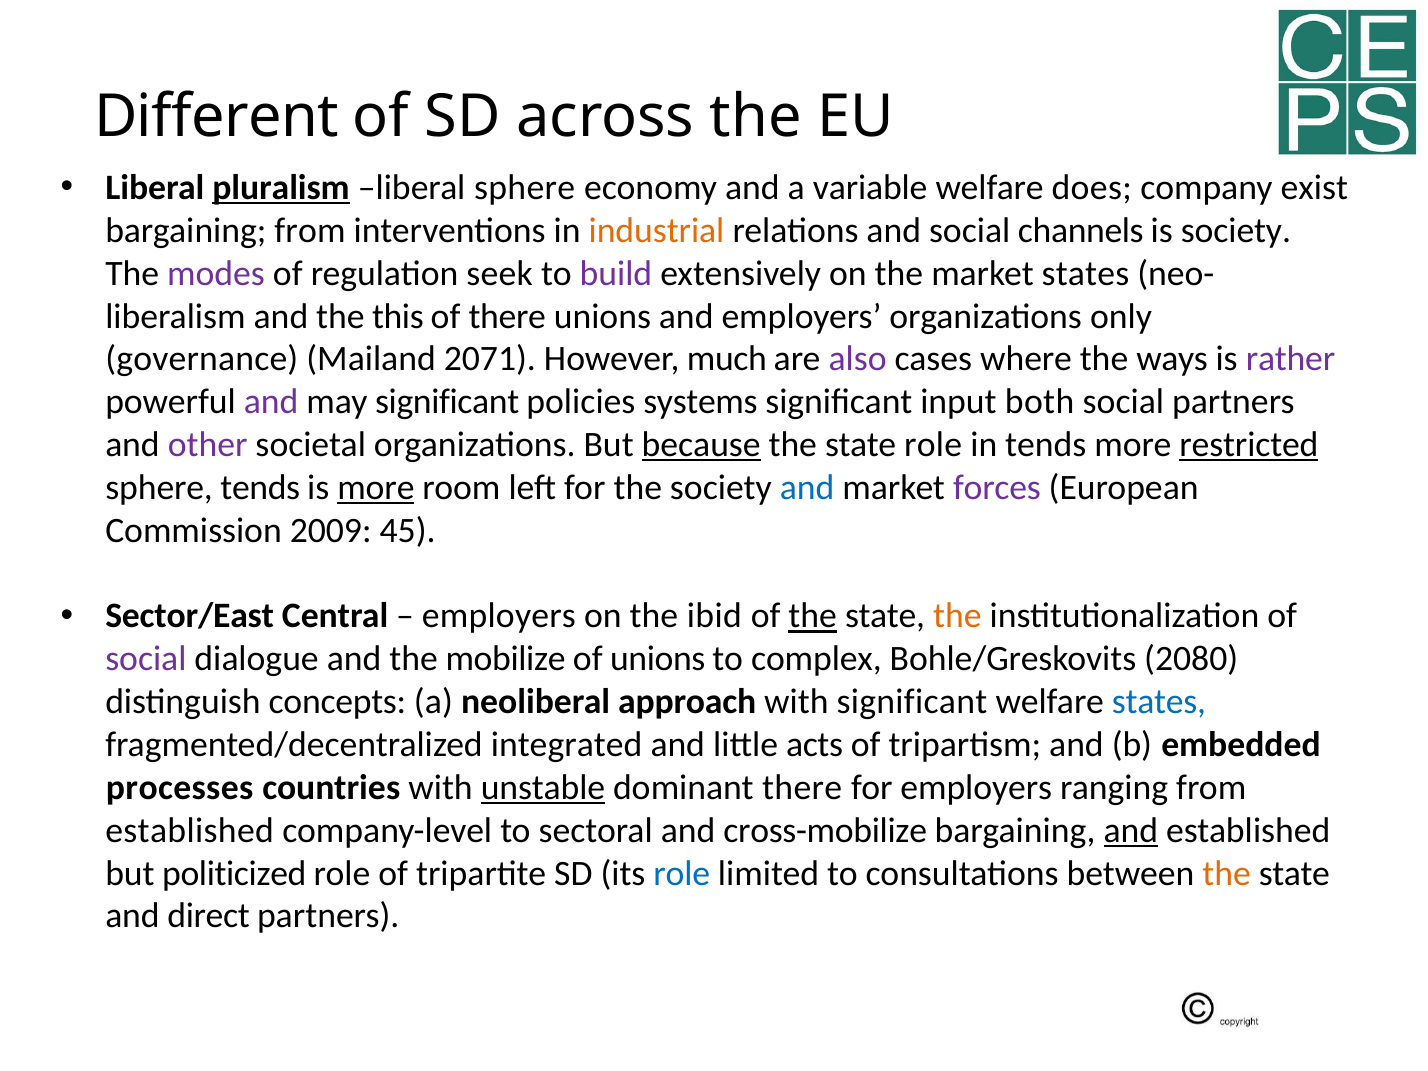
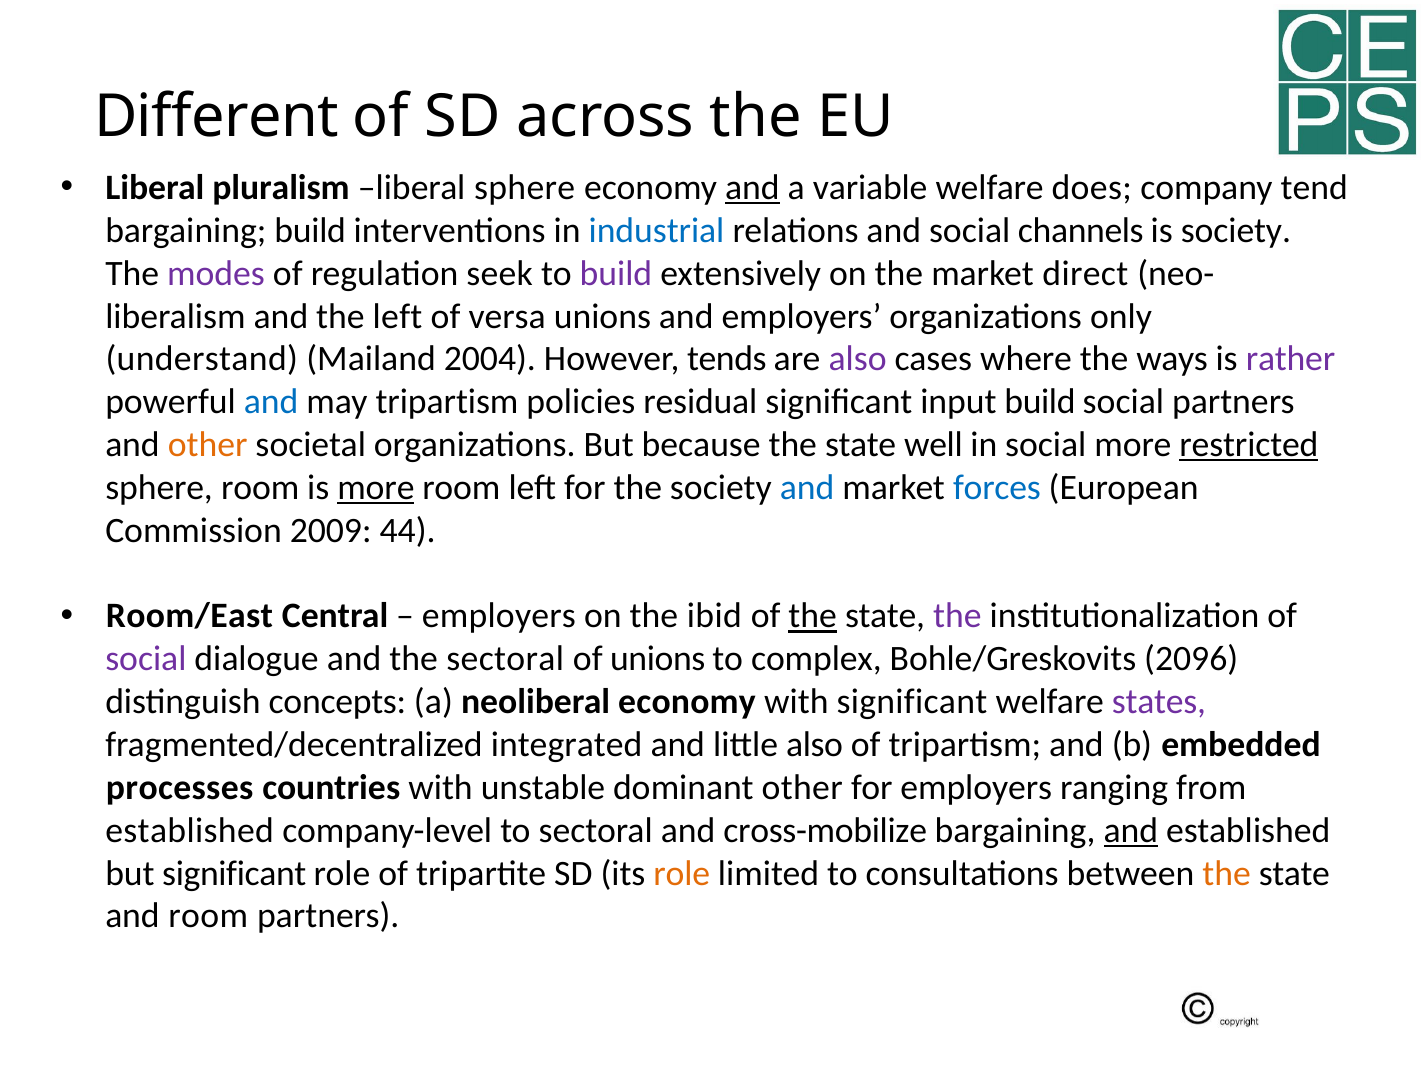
pluralism underline: present -> none (281, 188)
and underline: none -> present (752, 188)
exist: exist -> tend (1314, 188)
bargaining from: from -> build (310, 231)
industrial colour: orange -> blue (657, 231)
market states: states -> direct (1085, 273)
the this: this -> left (398, 316)
of there: there -> versa (507, 316)
governance: governance -> understand (202, 359)
2071: 2071 -> 2004 (490, 359)
much: much -> tends (727, 359)
and colour: purple -> blue (271, 402)
may significant: significant -> tripartism (447, 402)
systems: systems -> residual (700, 402)
input both: both -> build (1040, 402)
other colour: purple -> orange (208, 445)
because underline: present -> none (701, 445)
state role: role -> well (933, 445)
in tends: tends -> social (1046, 445)
sphere tends: tends -> room (260, 488)
forces colour: purple -> blue (997, 488)
45: 45 -> 44 (408, 531)
Sector/East: Sector/East -> Room/East (189, 616)
the colour: orange -> purple (957, 616)
the mobilize: mobilize -> sectoral (505, 659)
2080: 2080 -> 2096 (1191, 659)
neoliberal approach: approach -> economy (687, 702)
states colour: blue -> purple (1159, 702)
little acts: acts -> also (815, 745)
unstable underline: present -> none (543, 788)
dominant there: there -> other (802, 788)
but politicized: politicized -> significant (234, 873)
role colour: blue -> orange (682, 873)
and direct: direct -> room (208, 916)
